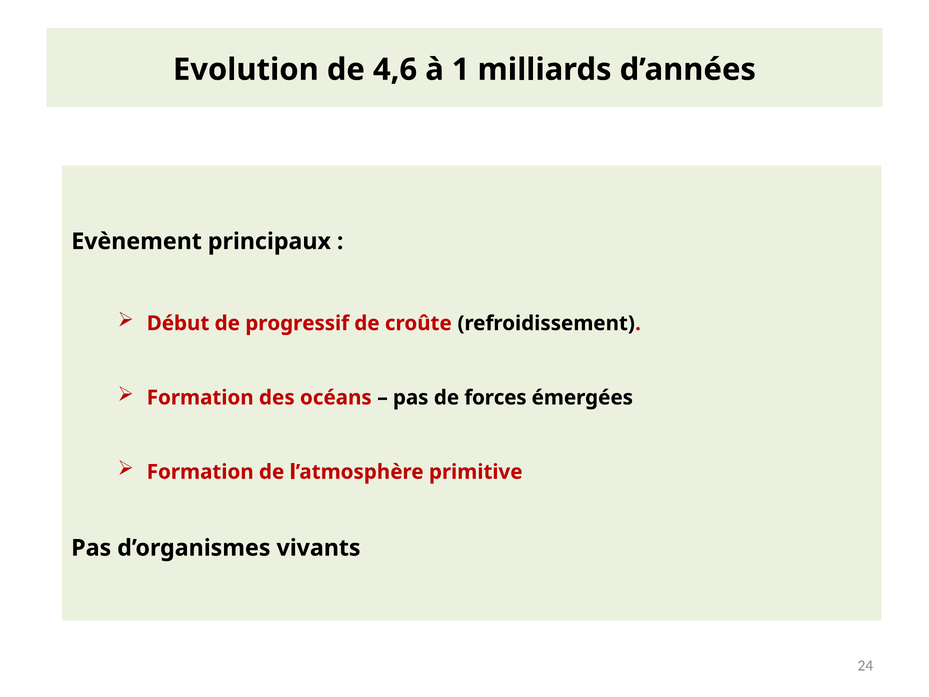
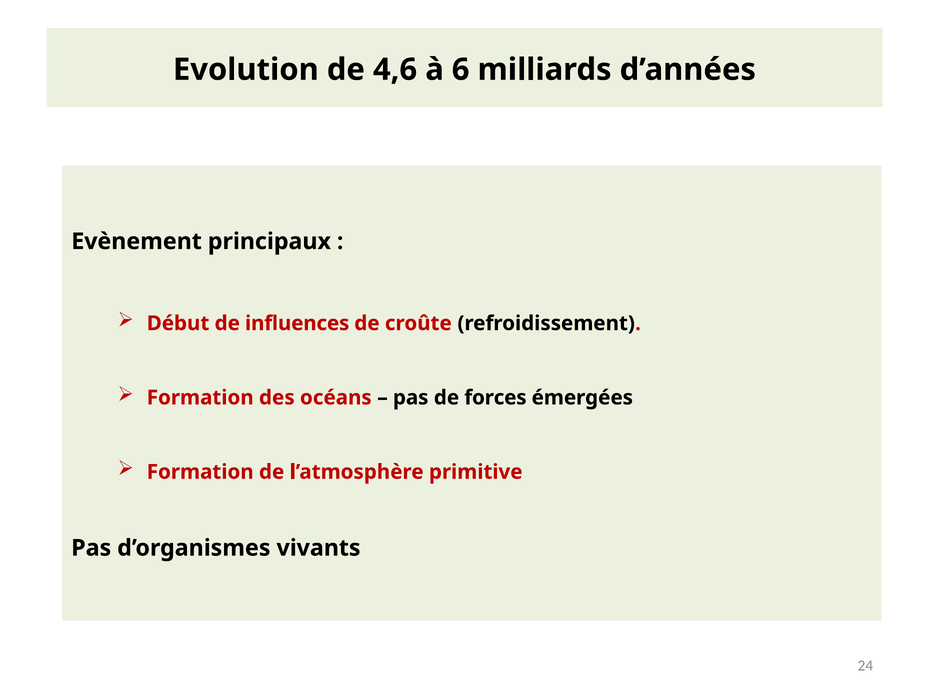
1: 1 -> 6 (461, 70)
progressif: progressif -> influences (297, 323)
